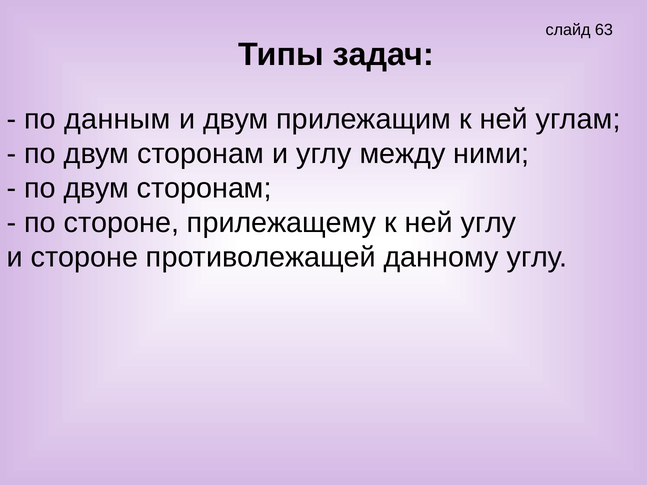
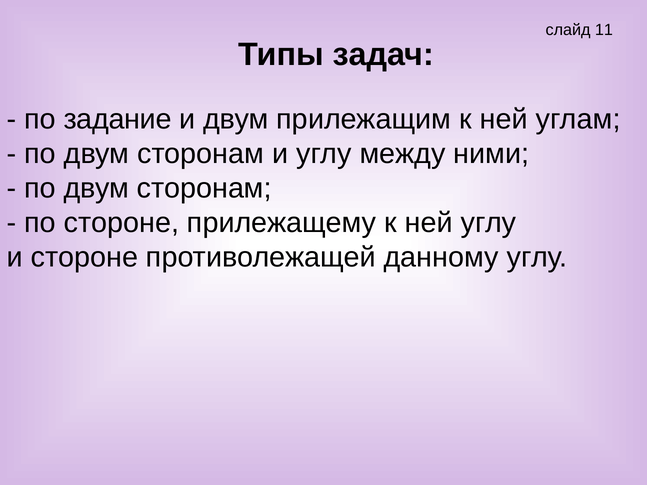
63: 63 -> 11 (604, 30)
данным: данным -> задание (118, 119)
